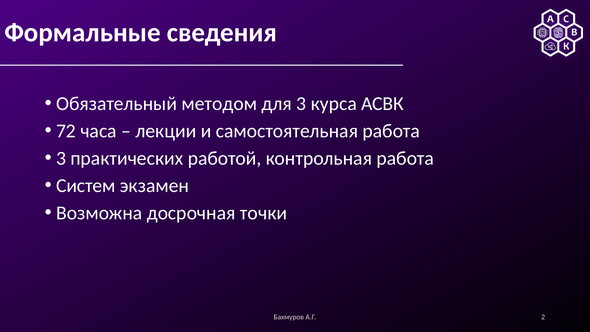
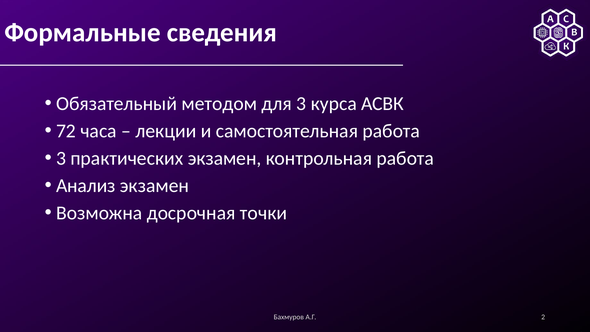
практических работой: работой -> экзамен (225, 158)
Систем: Систем -> Анализ (86, 186)
